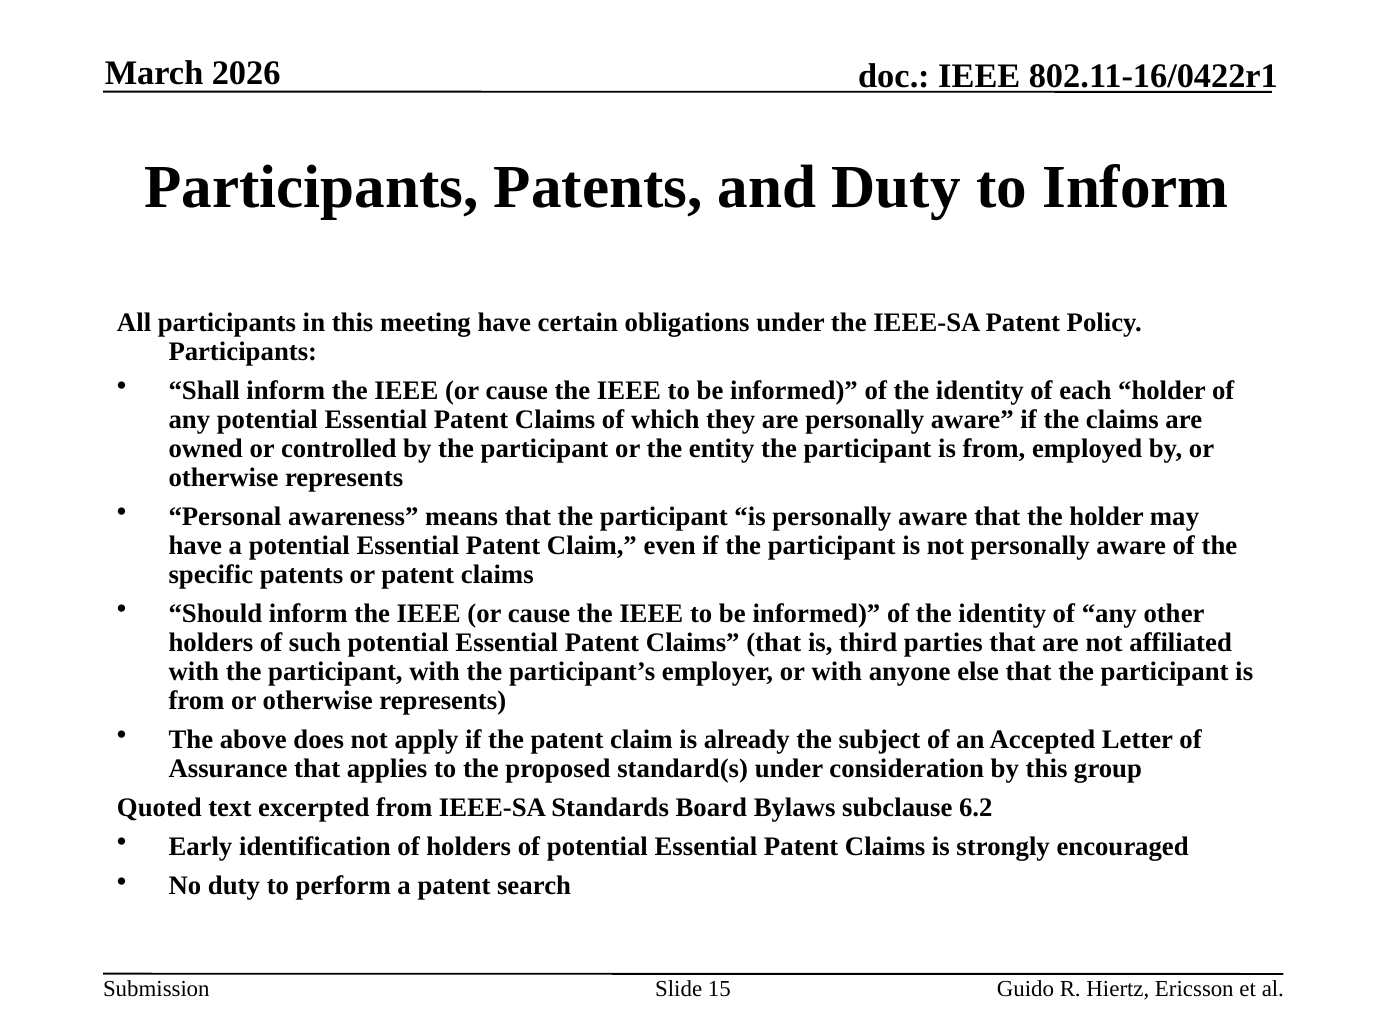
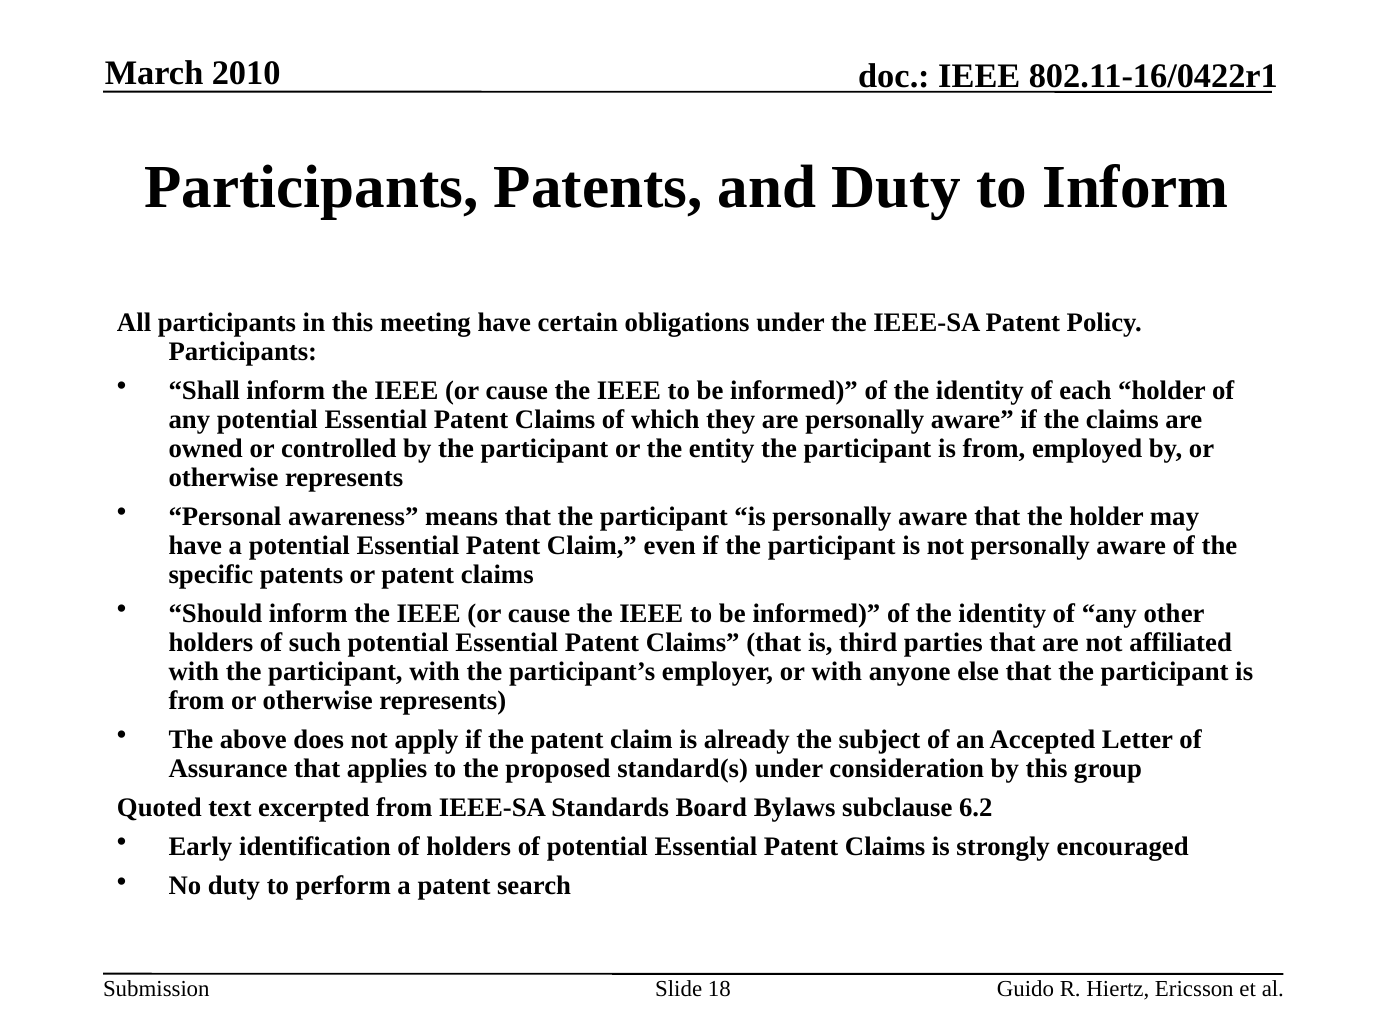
2026: 2026 -> 2010 (246, 73)
15: 15 -> 18 (719, 989)
